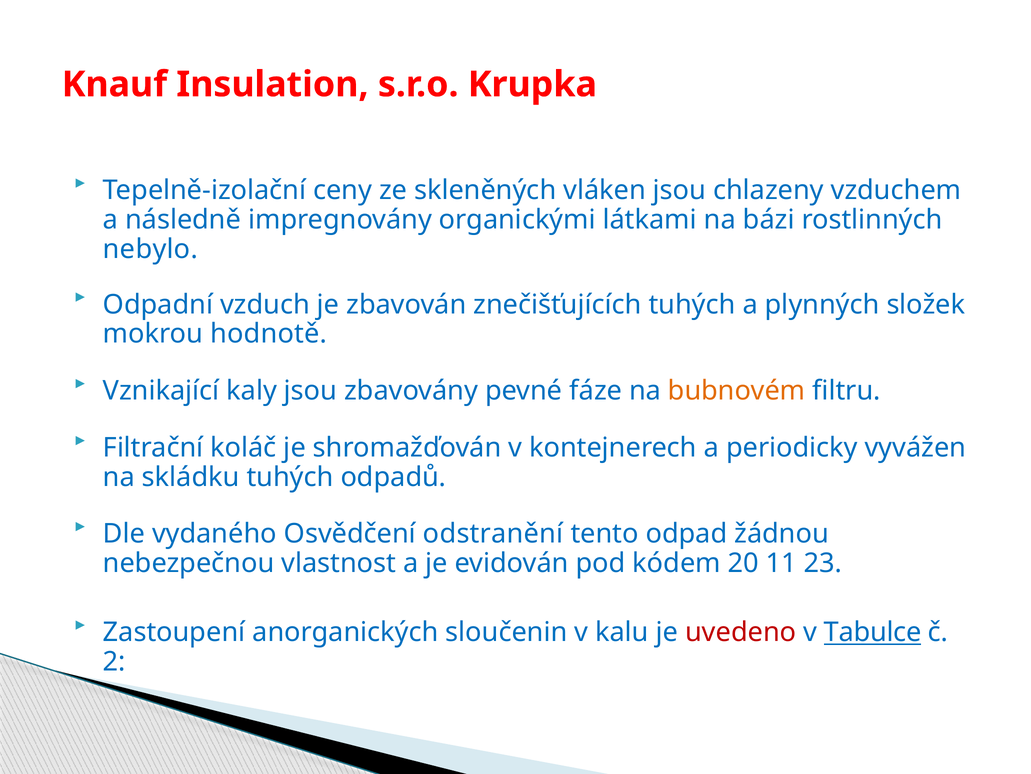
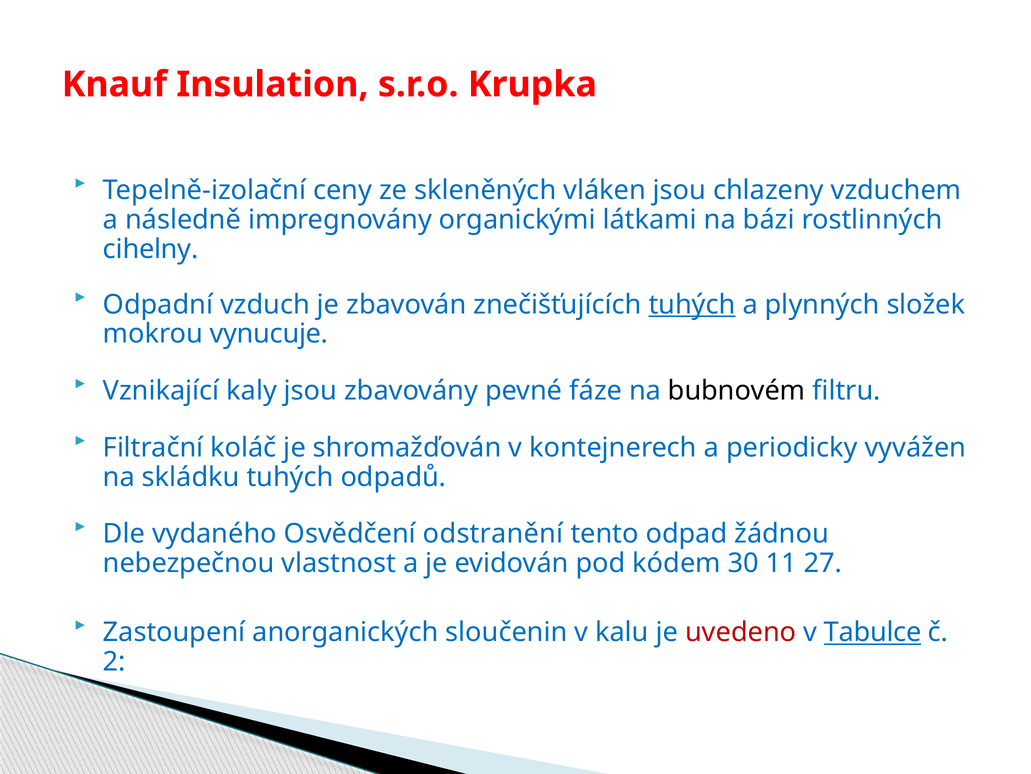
nebylo: nebylo -> cihelny (151, 249)
tuhých underline: none -> present (692, 304)
hodnotě: hodnotě -> vynucuje (269, 334)
bubnovém colour: orange -> black (737, 390)
20: 20 -> 30 (743, 563)
23: 23 -> 27 (823, 563)
